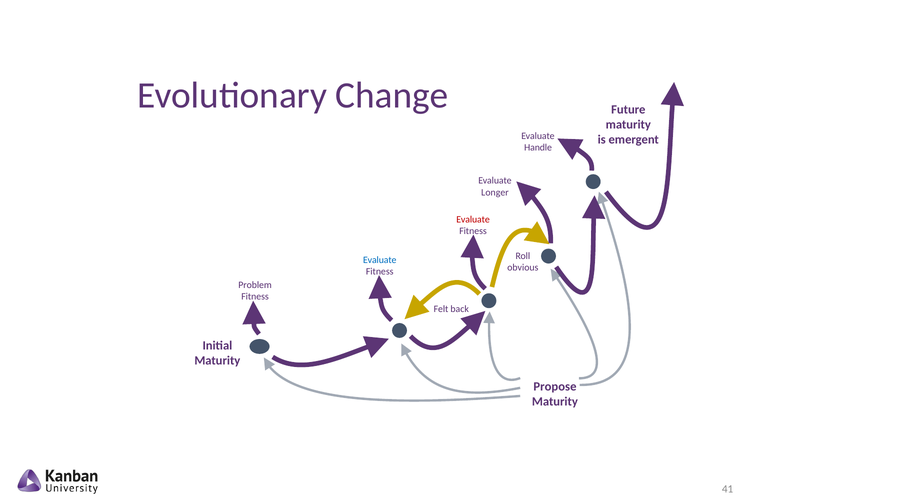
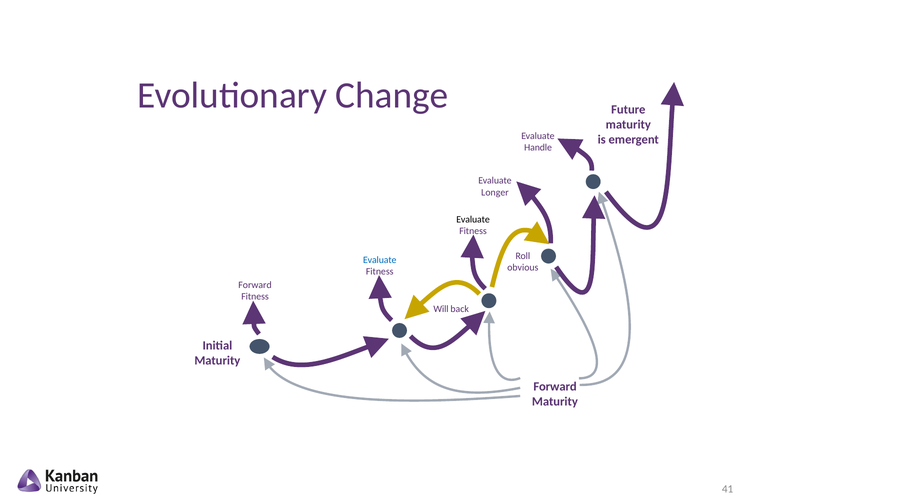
Evaluate colour: red -> black (473, 220)
Problem: Problem -> Forward (255, 285)
Felt: Felt -> Will (441, 309)
Propose: Propose -> Forward (555, 387)
